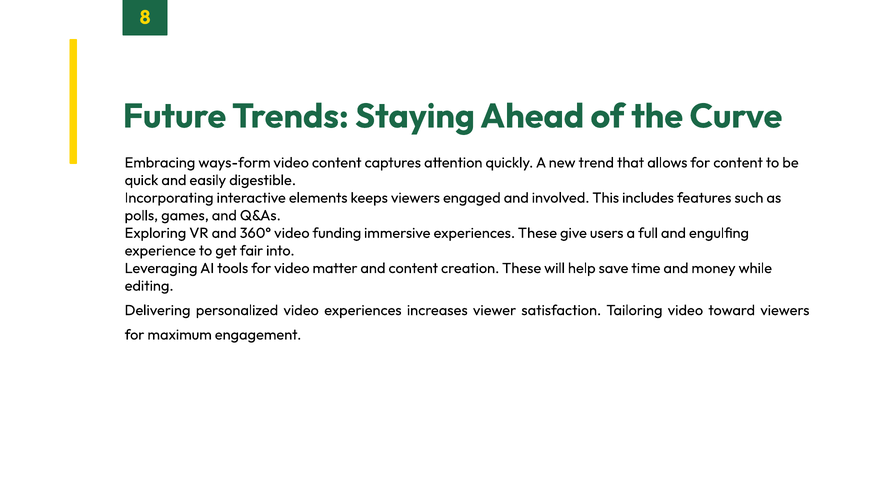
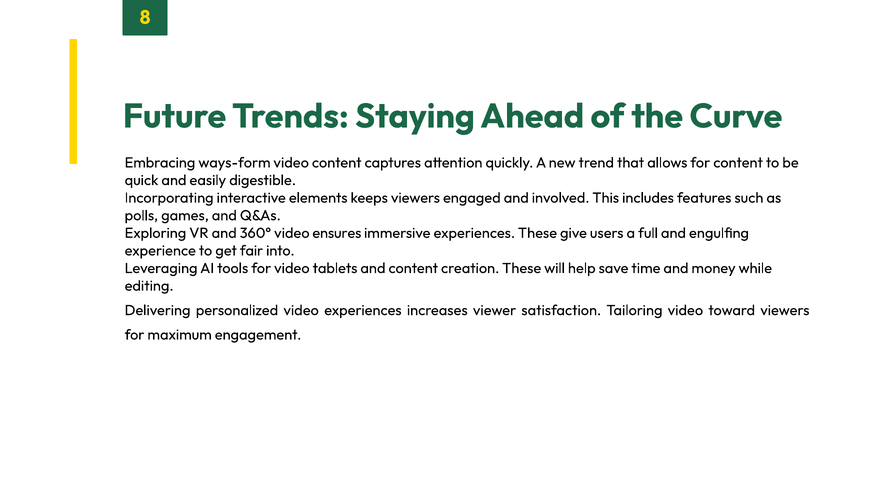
funding: funding -> ensures (337, 233)
matter: matter -> tablets (335, 268)
